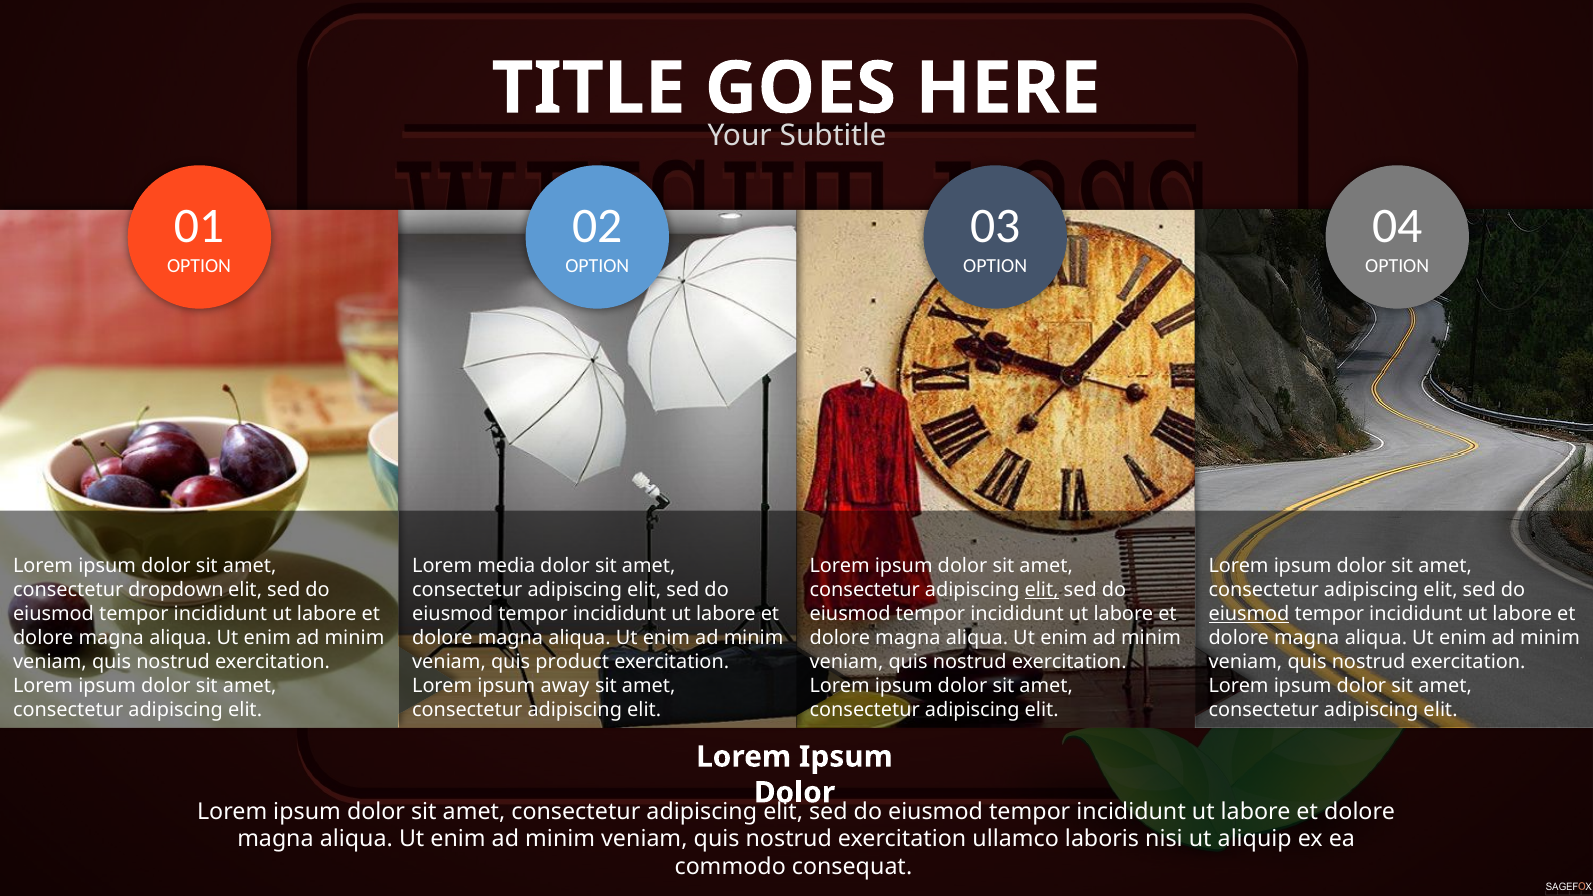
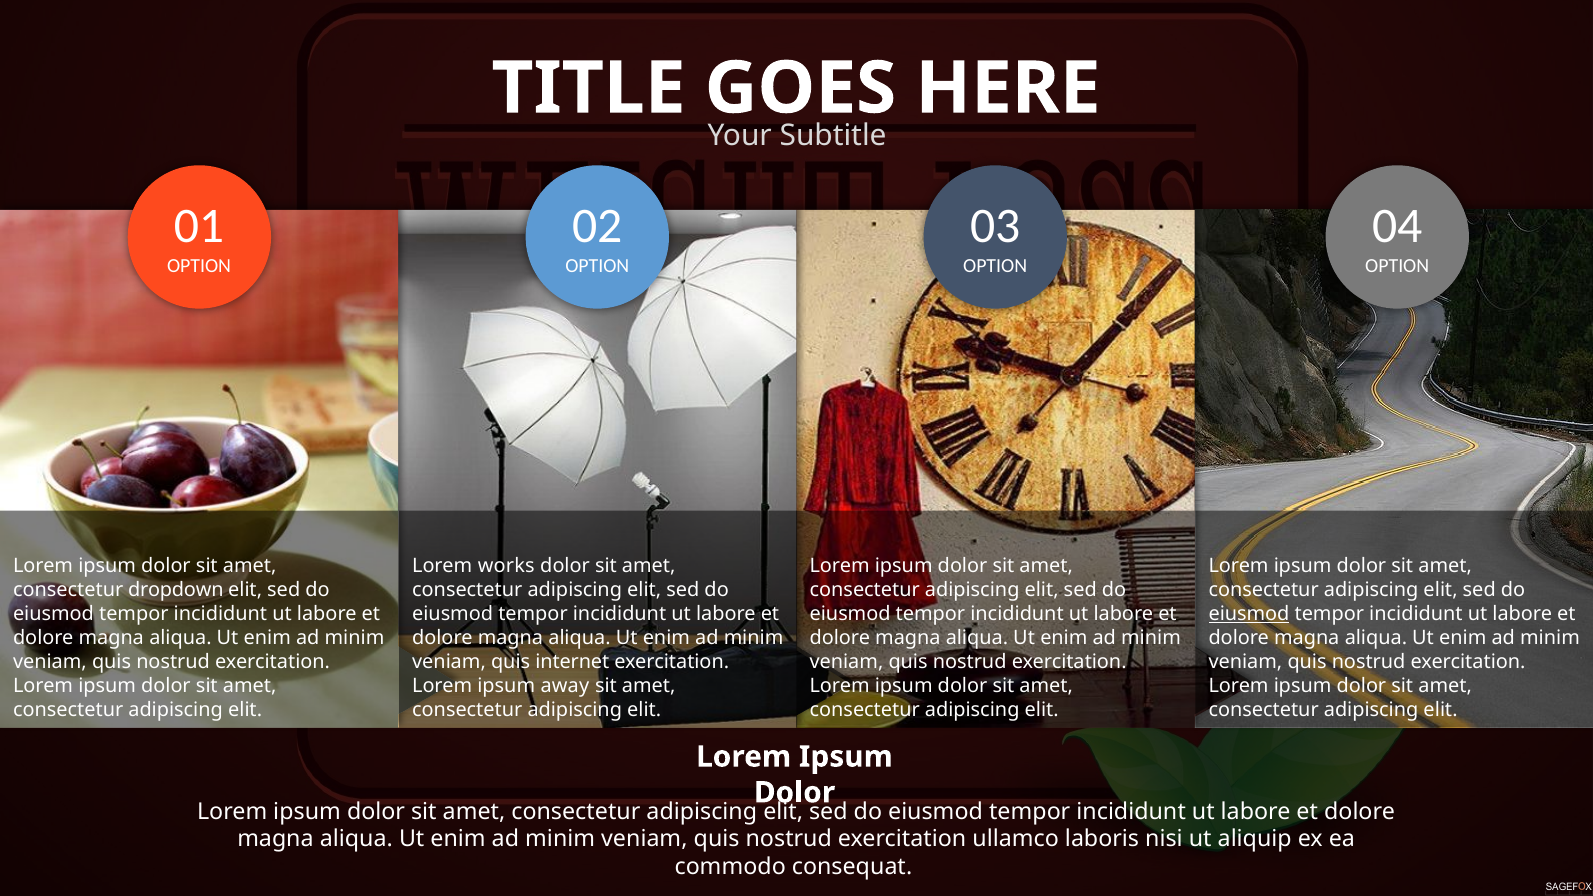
media: media -> works (506, 566)
elit underline: present -> none (1042, 590)
product: product -> internet (572, 662)
